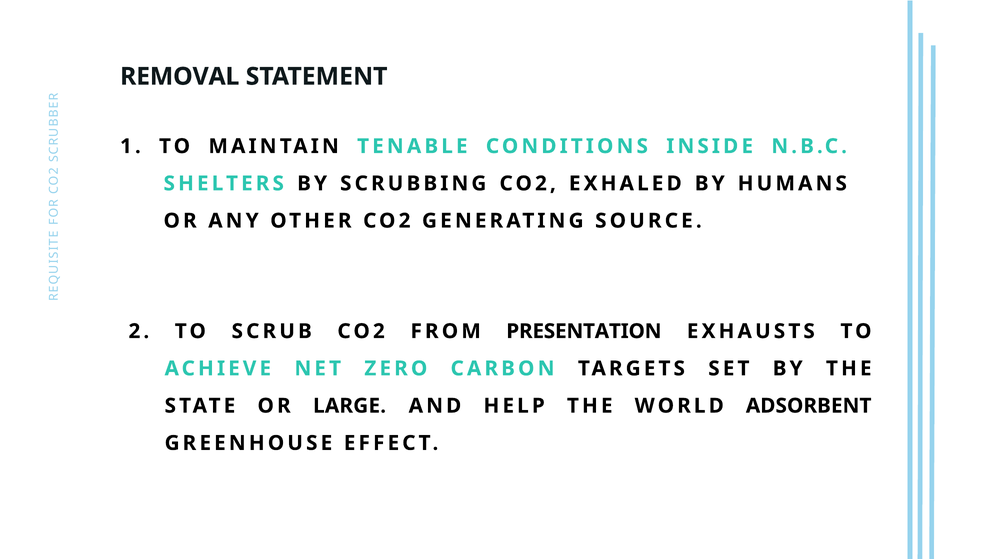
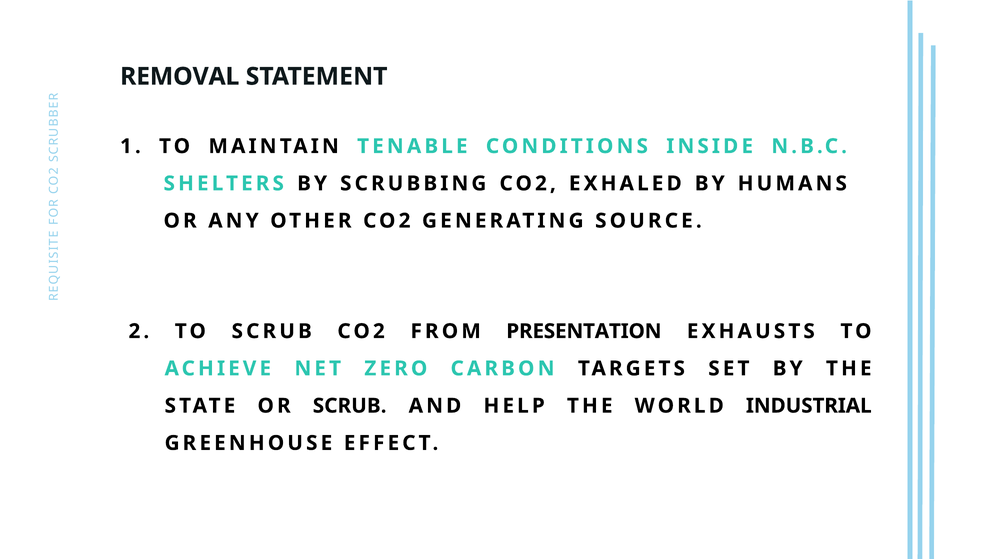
OR LARGE: LARGE -> SCRUB (350, 406)
ADSORBENT: ADSORBENT -> INDUSTRIAL (809, 406)
